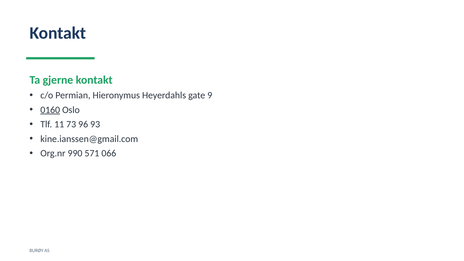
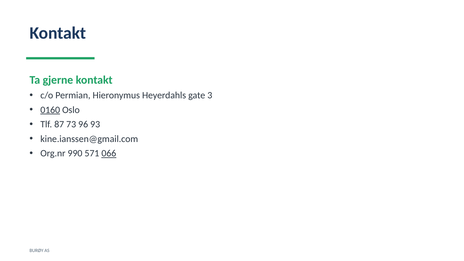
9: 9 -> 3 (210, 95)
11: 11 -> 87 (59, 124)
066 underline: none -> present (109, 153)
